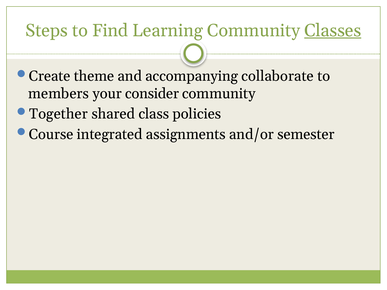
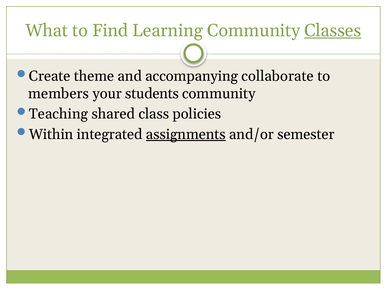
Steps: Steps -> What (47, 30)
consider: consider -> students (152, 94)
Together: Together -> Teaching (58, 114)
Course: Course -> Within (51, 134)
assignments underline: none -> present (186, 134)
